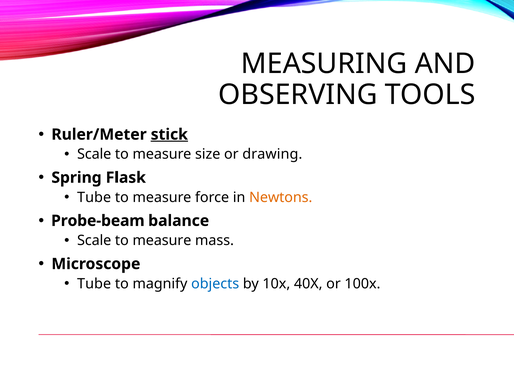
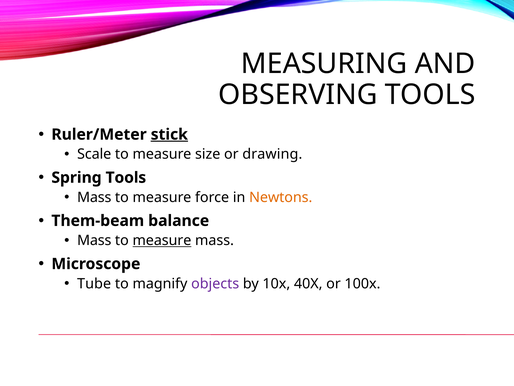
Spring Flask: Flask -> Tools (126, 177)
Tube: Tube -> Mass (94, 197)
Probe-beam: Probe-beam -> Them-beam (98, 220)
Scale: Scale -> Mass (94, 240)
measure underline: none -> present (162, 240)
objects colour: blue -> purple (215, 283)
